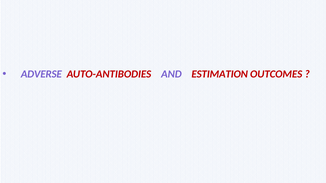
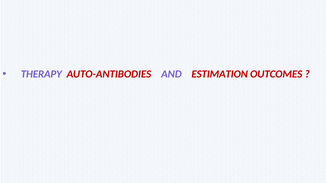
ADVERSE: ADVERSE -> THERAPY (41, 74)
